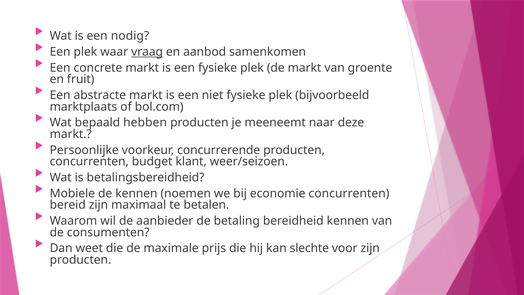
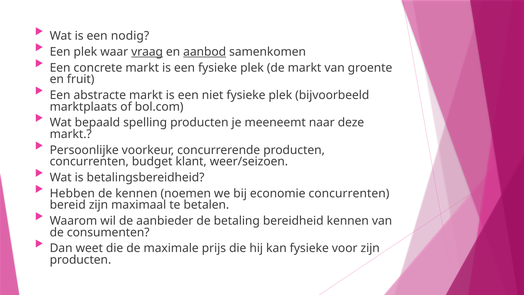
aanbod underline: none -> present (205, 52)
hebben: hebben -> spelling (145, 123)
Mobiele: Mobiele -> Hebben (72, 193)
kan slechte: slechte -> fysieke (309, 248)
